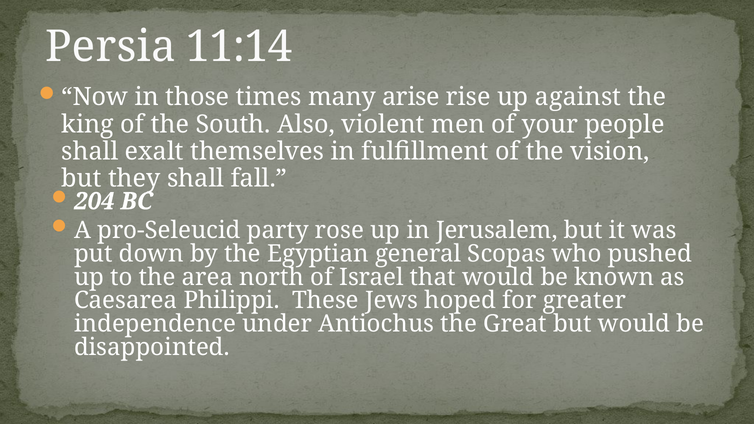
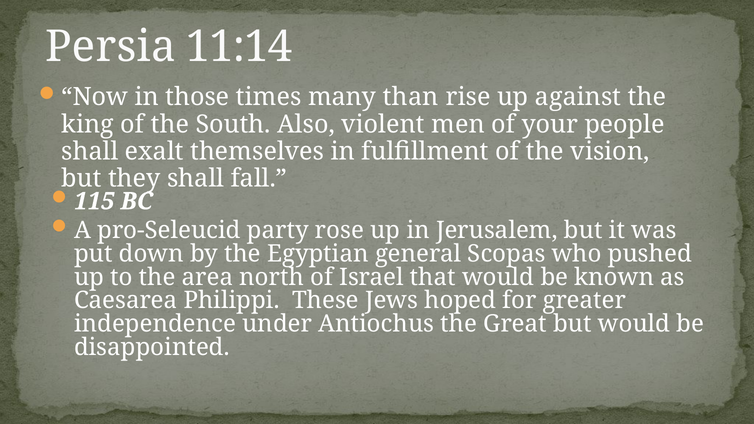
arise: arise -> than (411, 97)
204: 204 -> 115 (94, 201)
